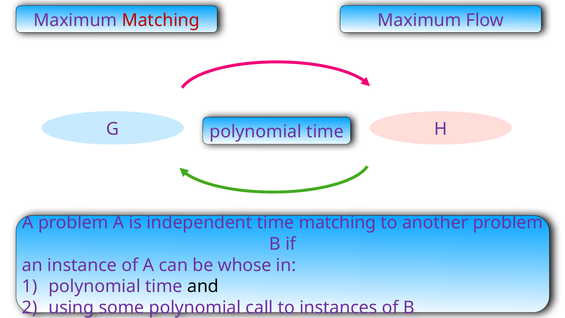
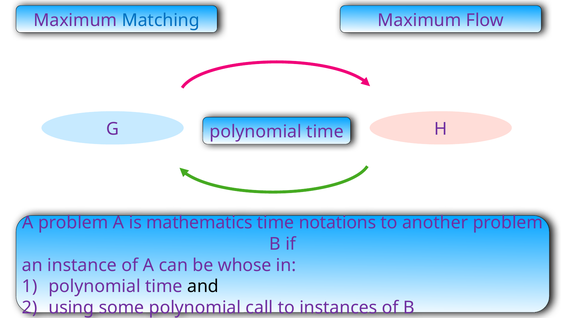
Matching colour: red -> blue (161, 20)
independent: independent -> mathematics (199, 223)
time matching: matching -> notations (337, 223)
